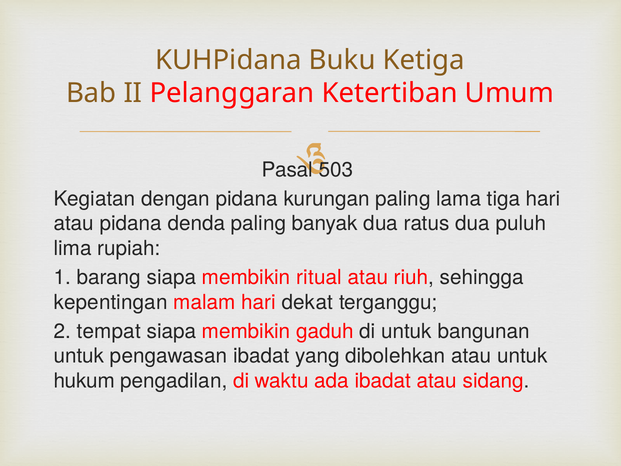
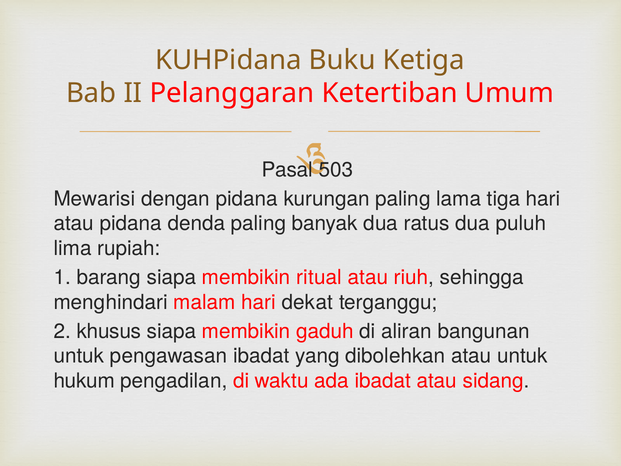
Kegiatan: Kegiatan -> Mewarisi (95, 199)
kepentingan: kepentingan -> menghindari (111, 302)
tempat: tempat -> khusus (109, 331)
di untuk: untuk -> aliran (407, 331)
